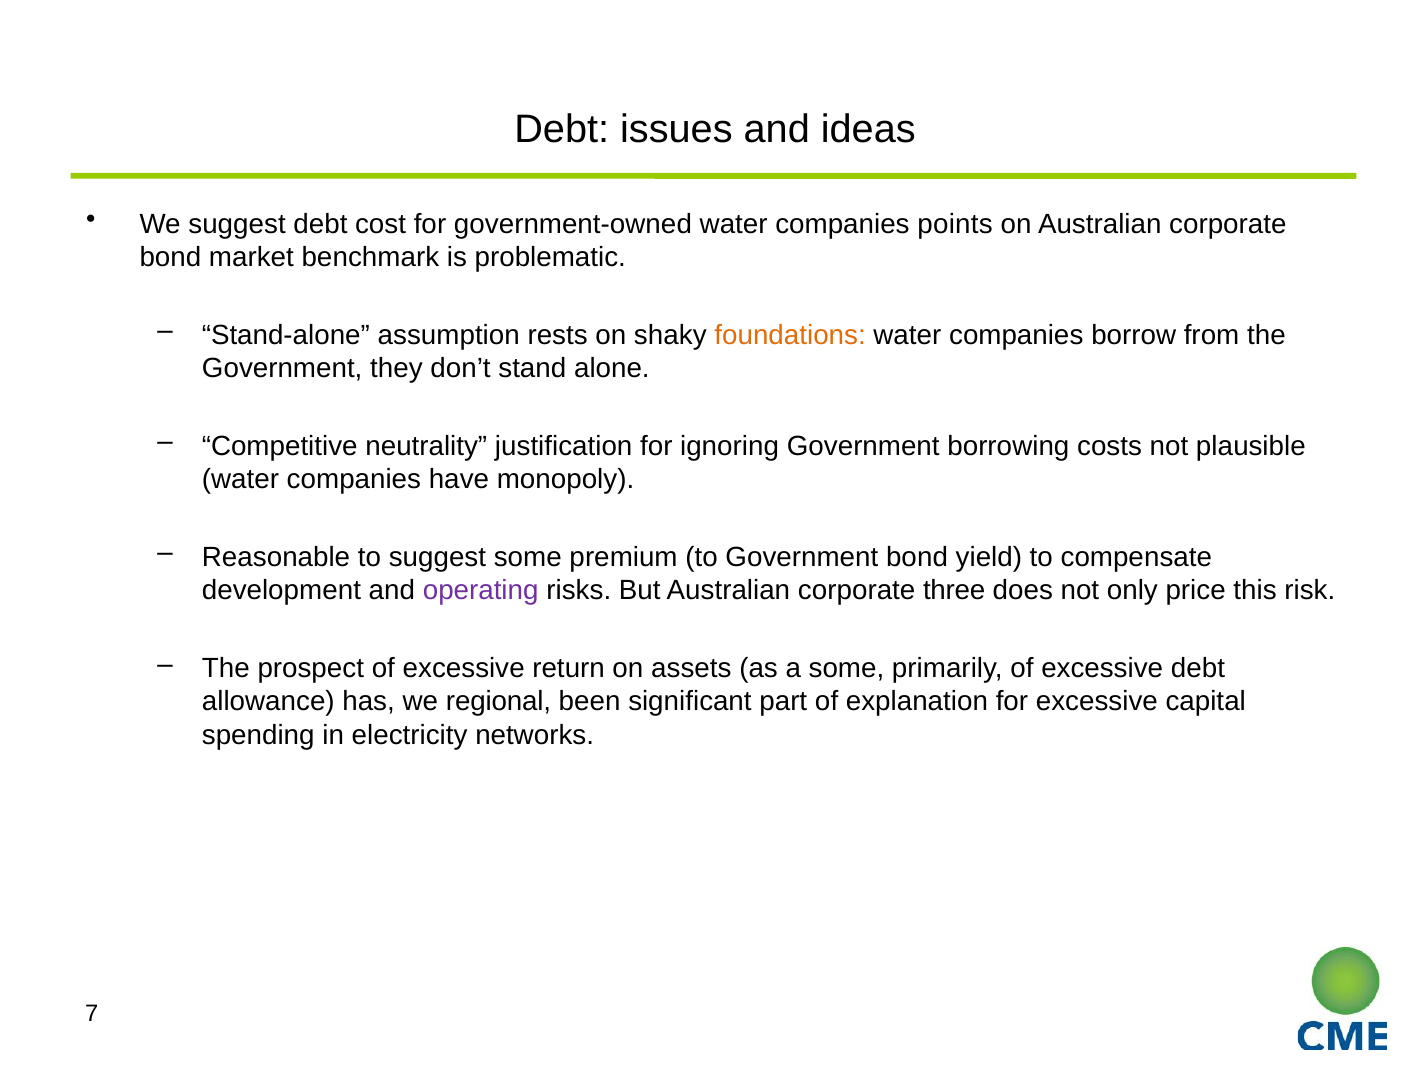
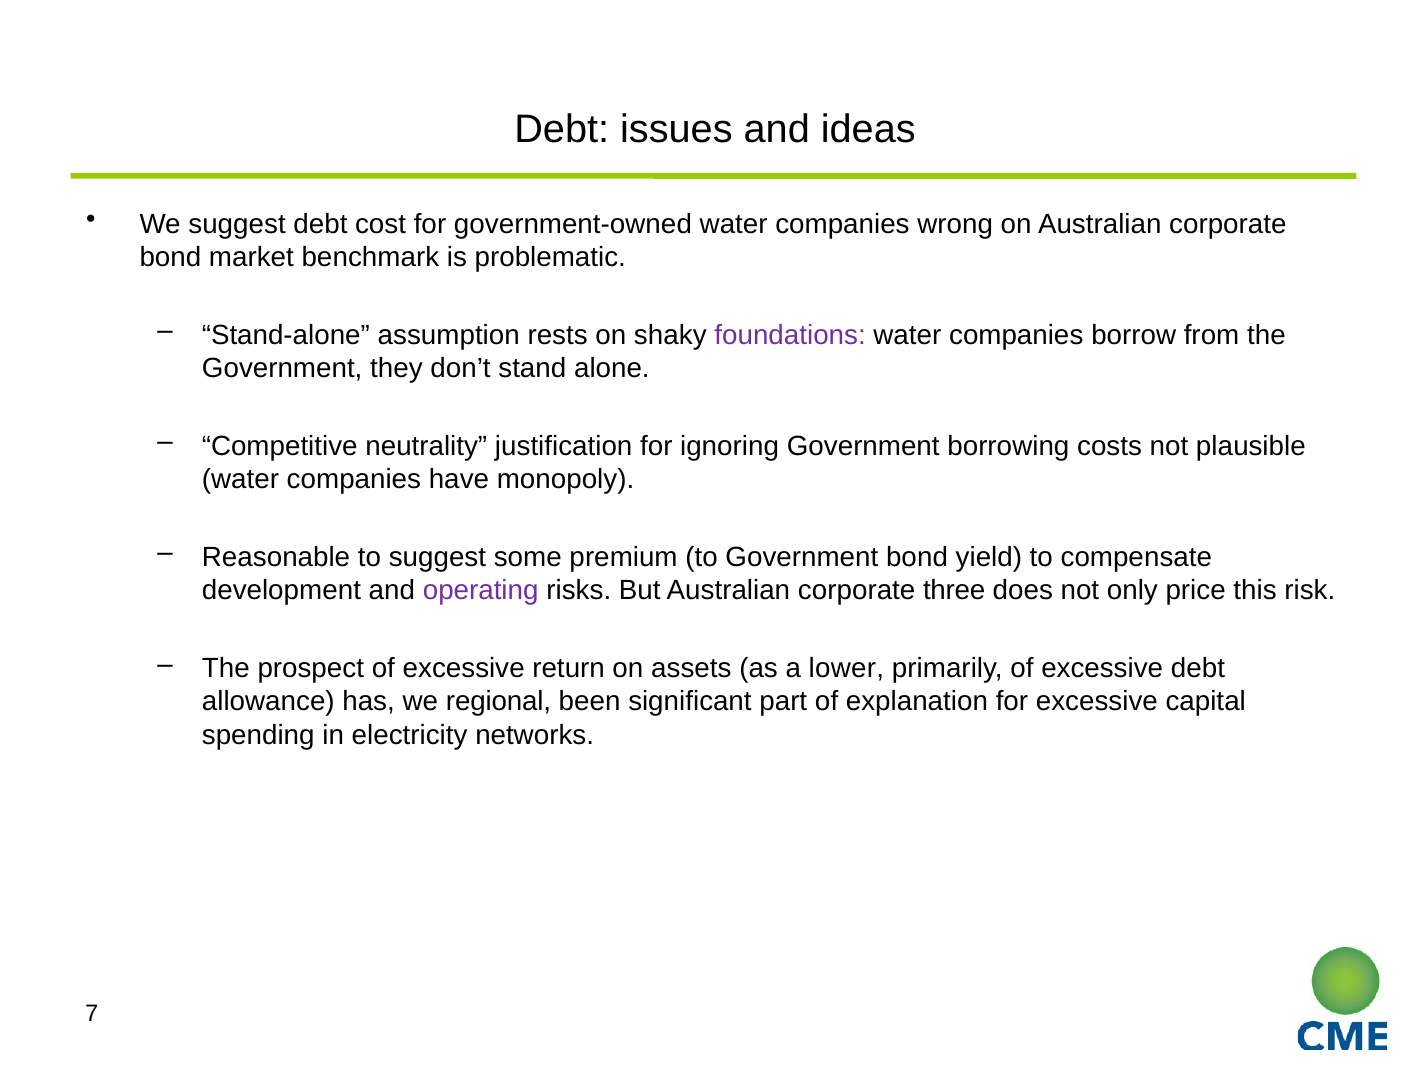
points: points -> wrong (955, 224)
foundations colour: orange -> purple (790, 335)
a some: some -> lower (846, 668)
